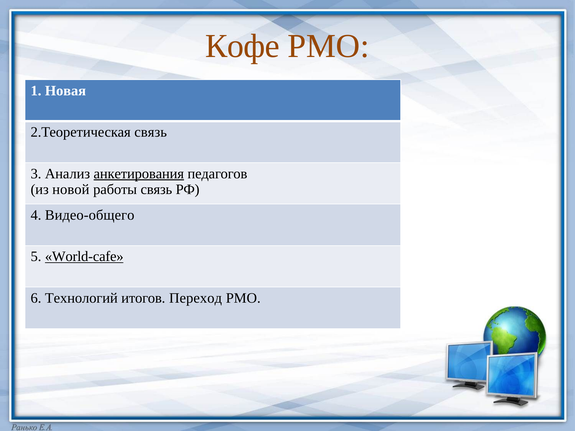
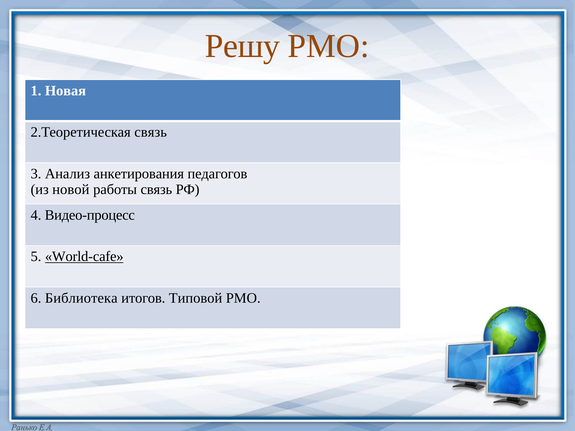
Кофе: Кофе -> Решу (242, 46)
анкетирования underline: present -> none (139, 174)
Видео-общего: Видео-общего -> Видео-процесс (90, 215)
Технологий: Технологий -> Библиотека (81, 298)
Переход: Переход -> Типовой (196, 298)
